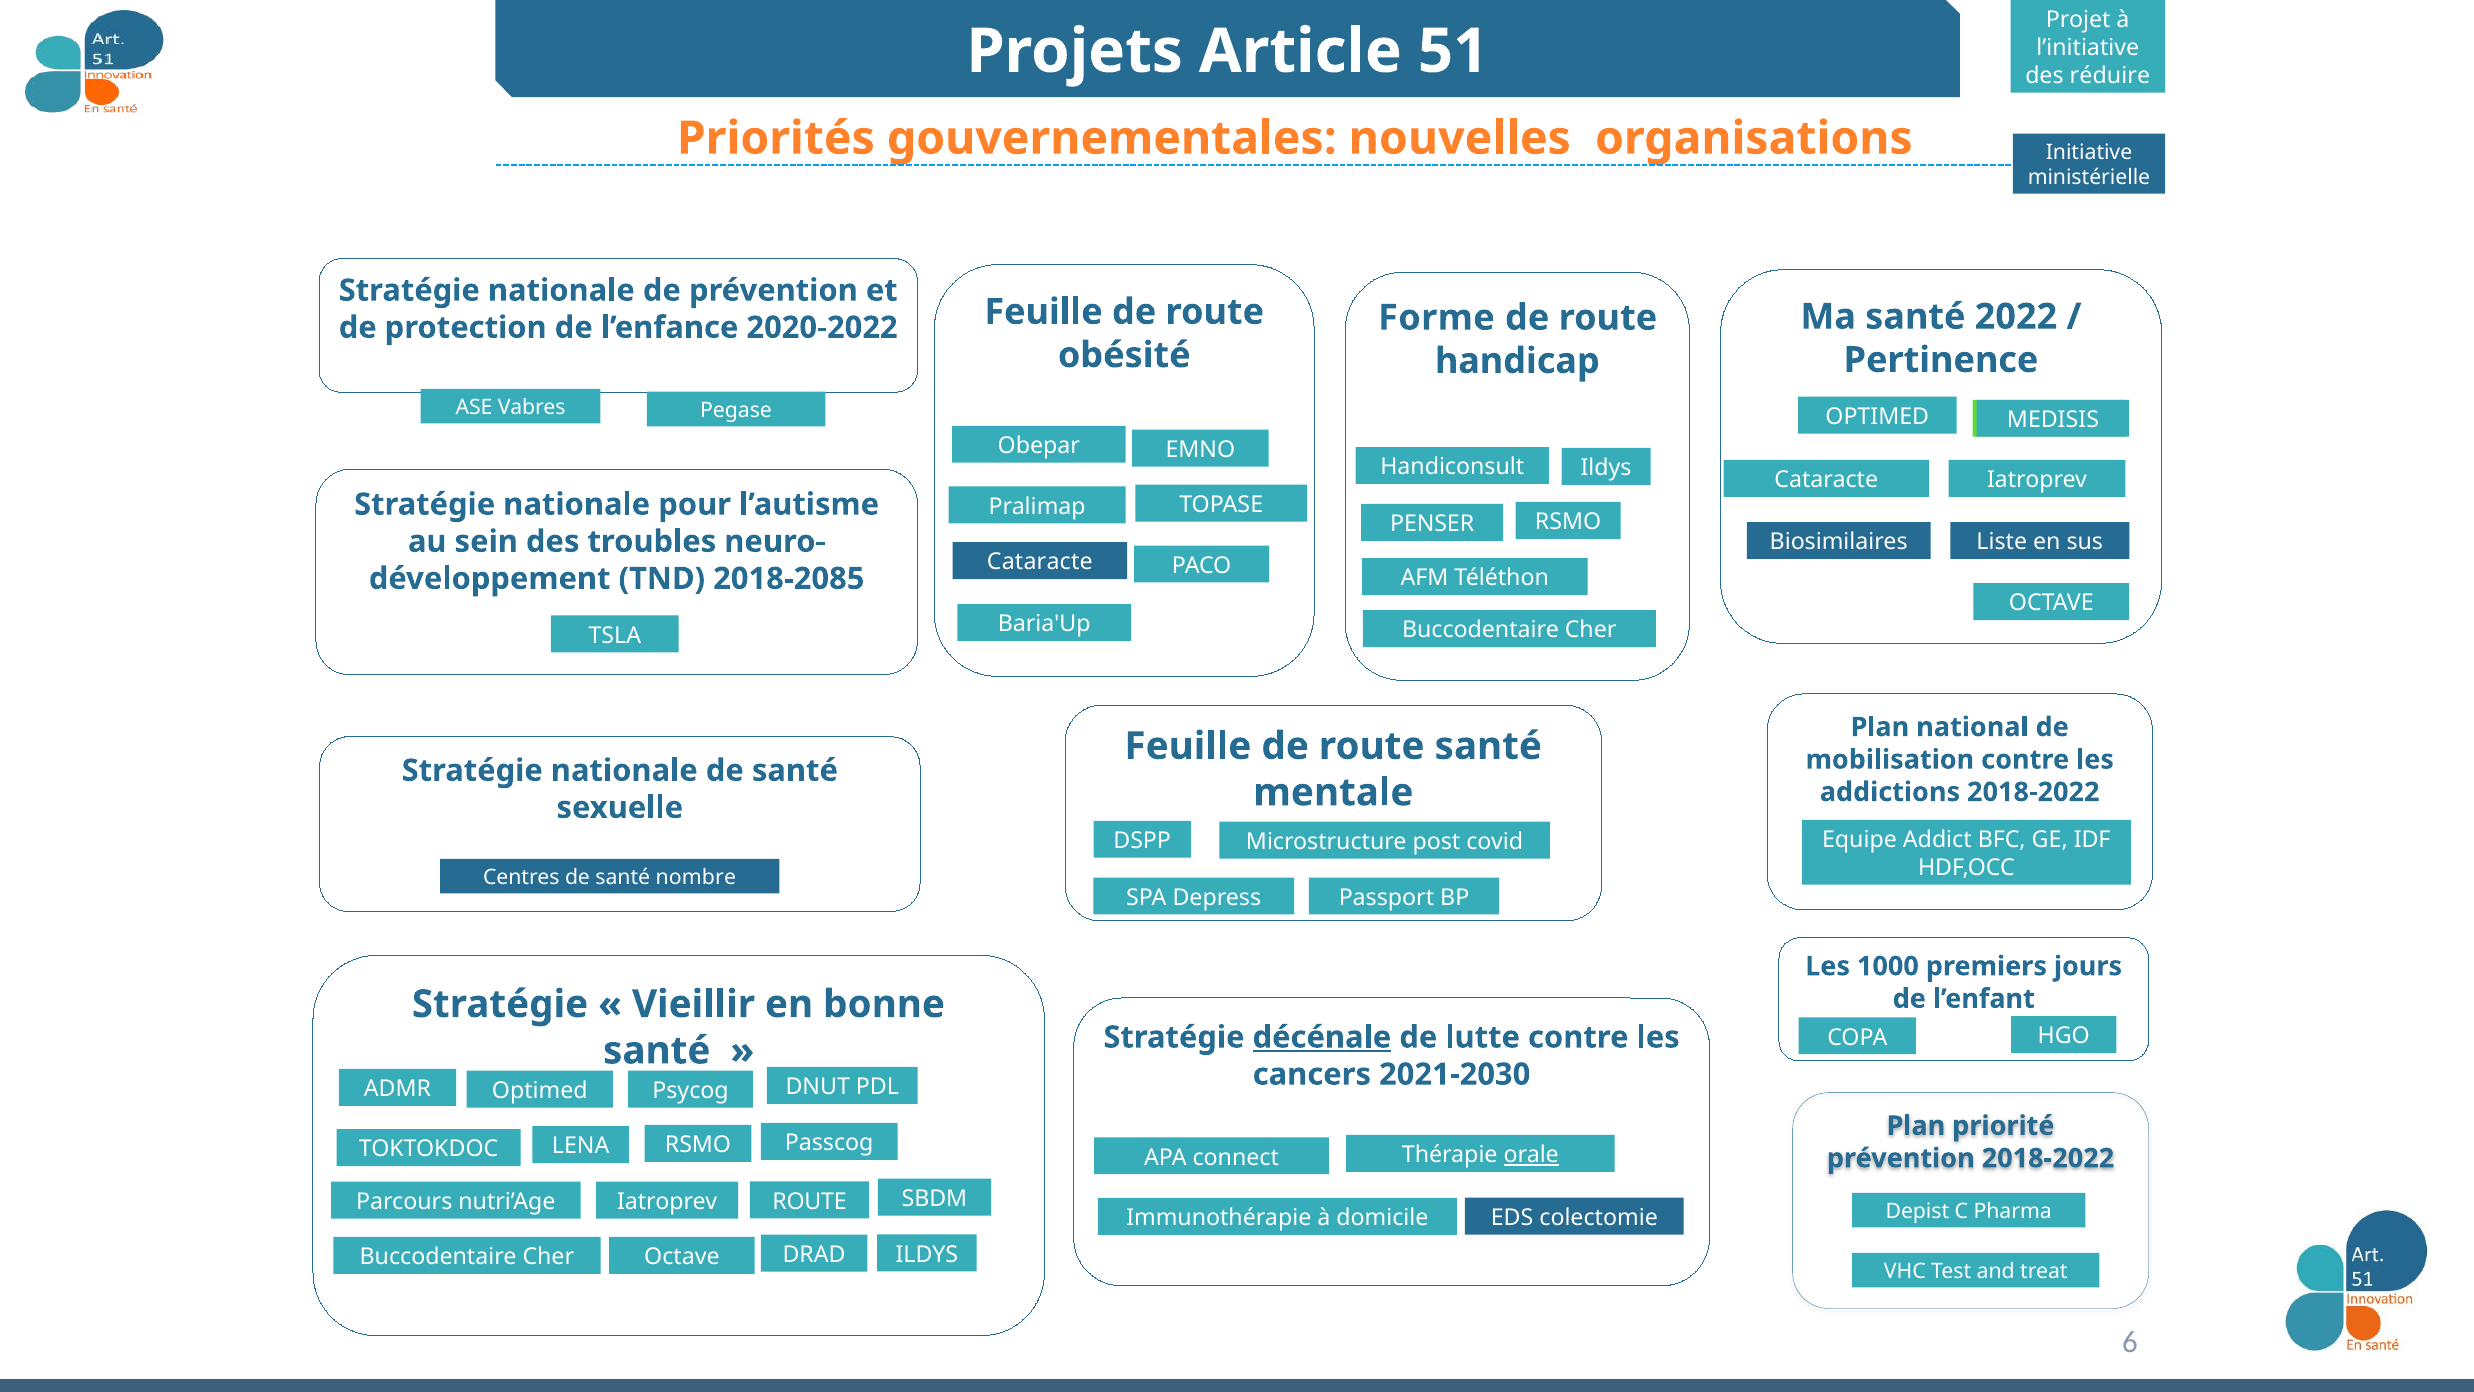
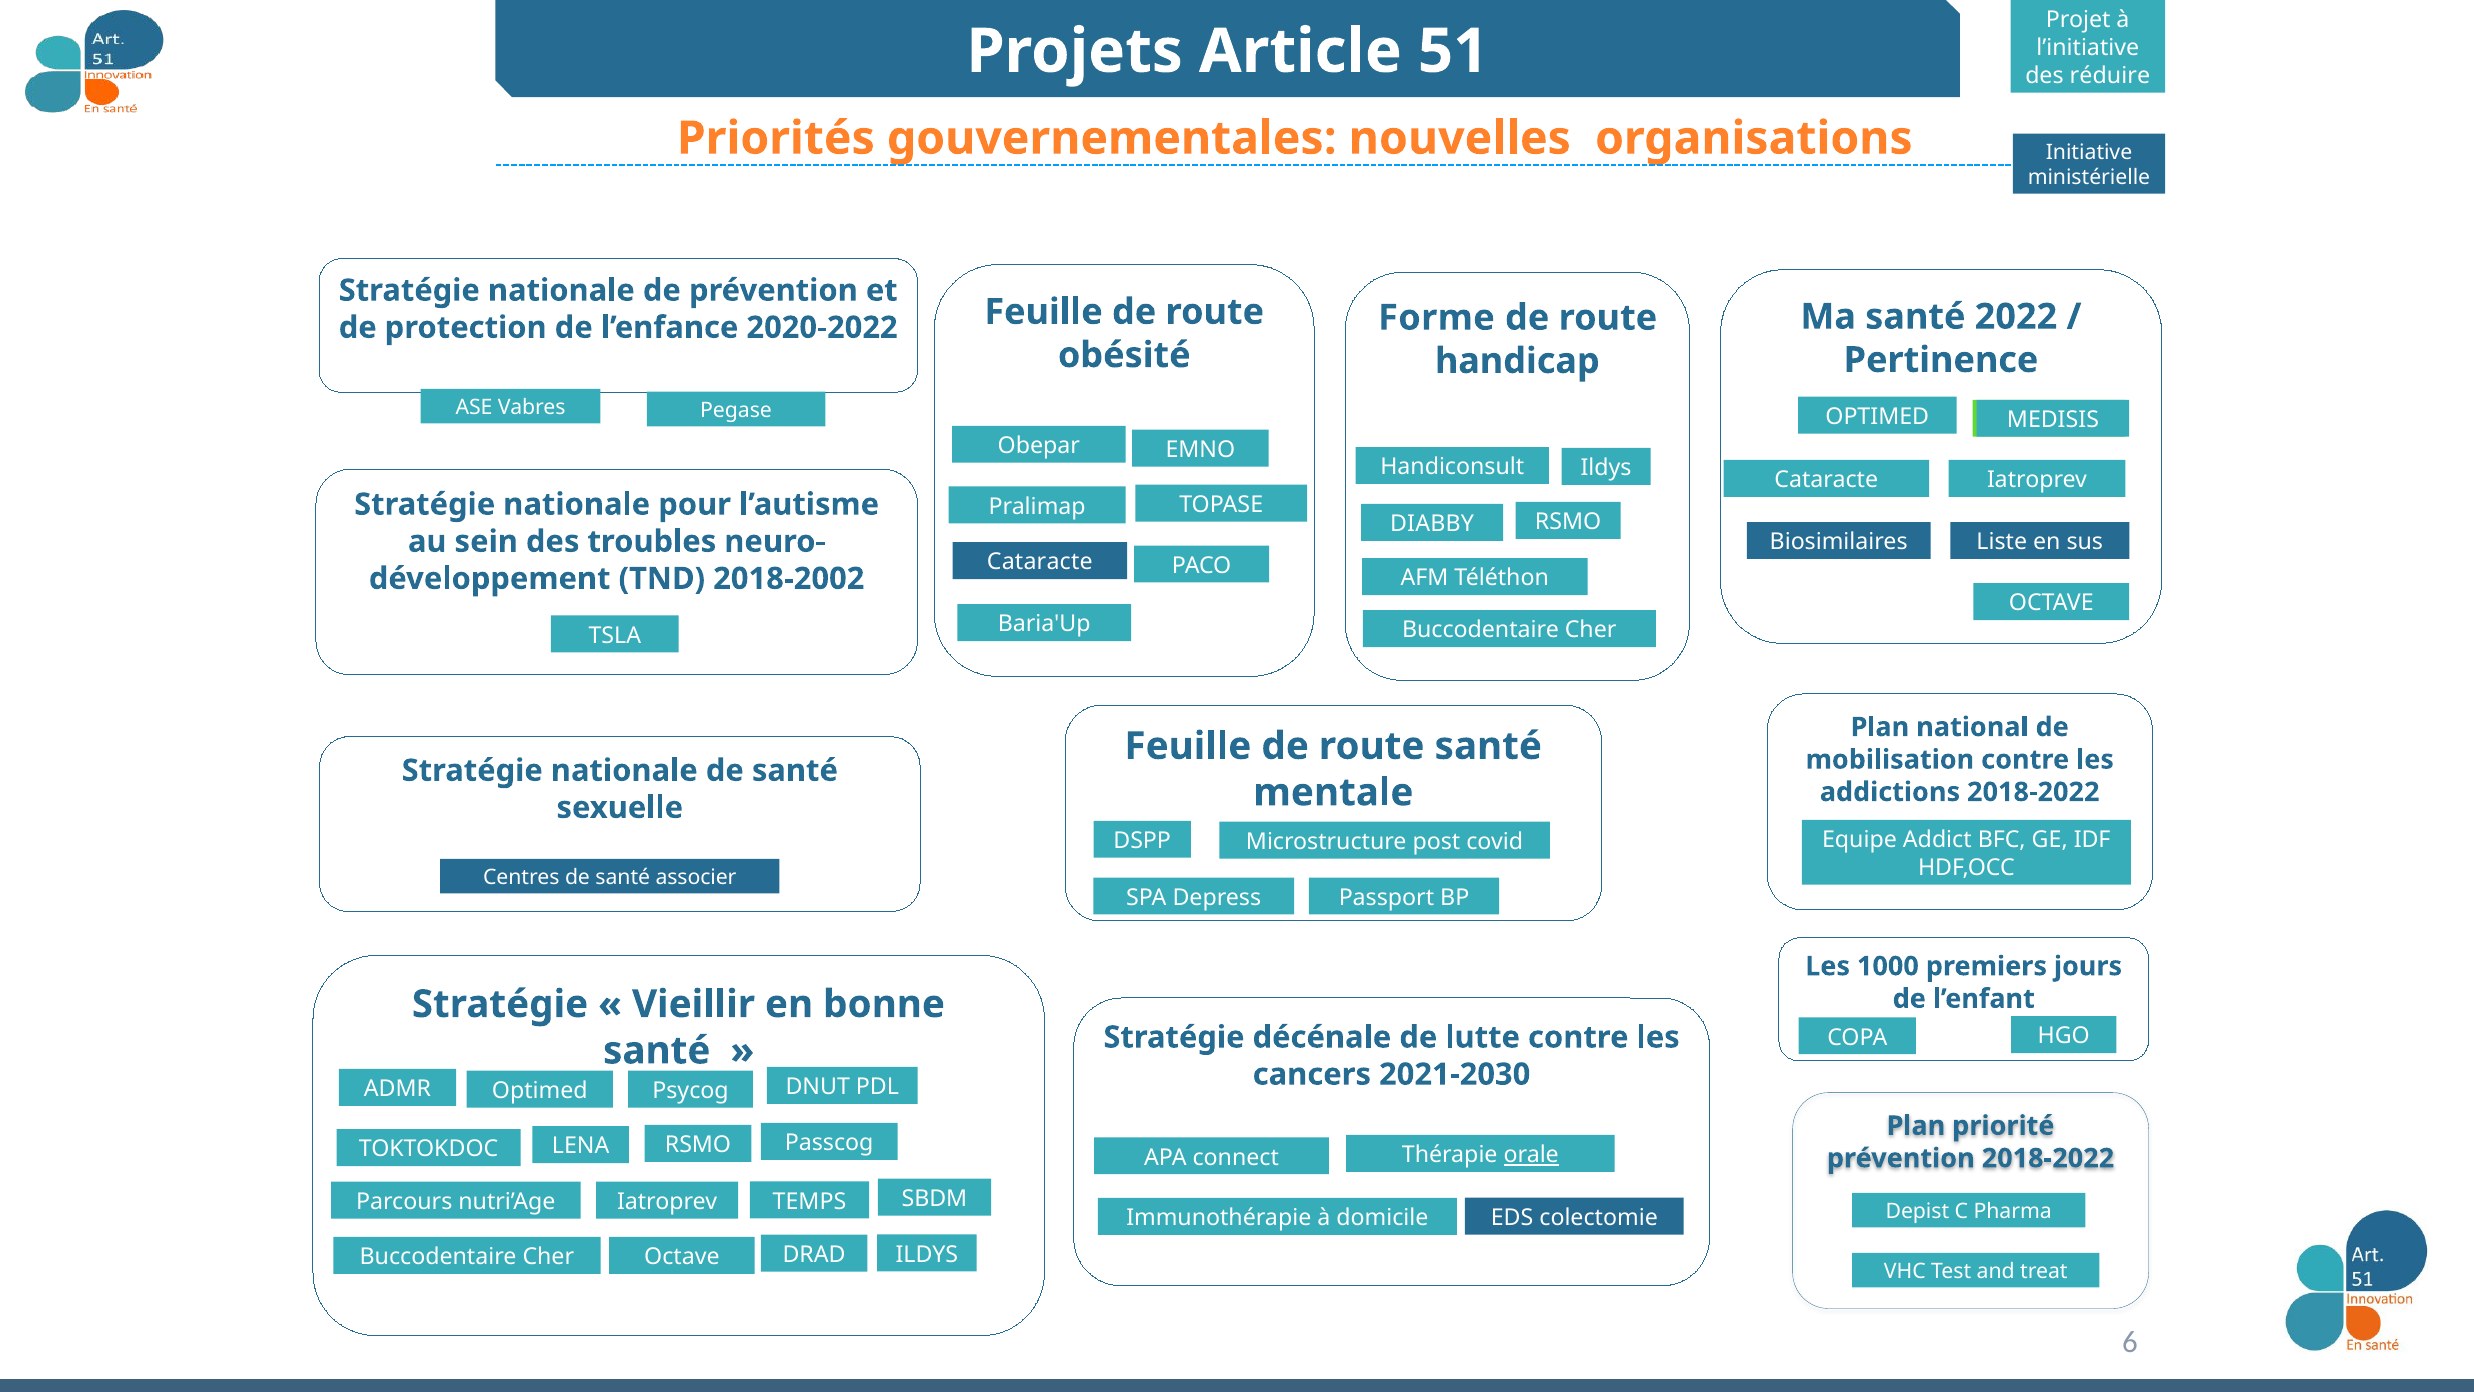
PENSER: PENSER -> DIABBY (1432, 524)
2018-2085: 2018-2085 -> 2018-2002 (789, 579)
nombre: nombre -> associer (696, 877)
décénale underline: present -> none (1322, 1037)
ROUTE: ROUTE -> TEMPS (809, 1201)
